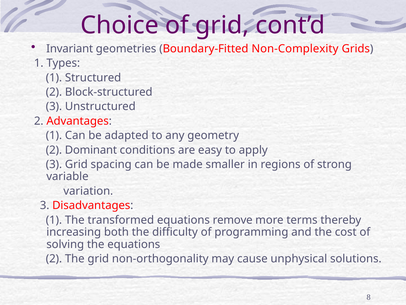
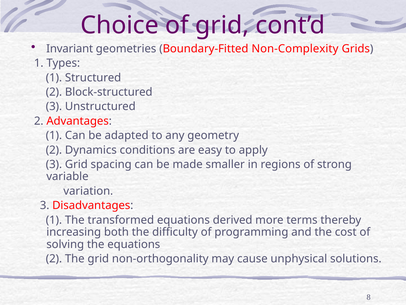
Dominant: Dominant -> Dynamics (91, 150)
remove: remove -> derived (233, 220)
